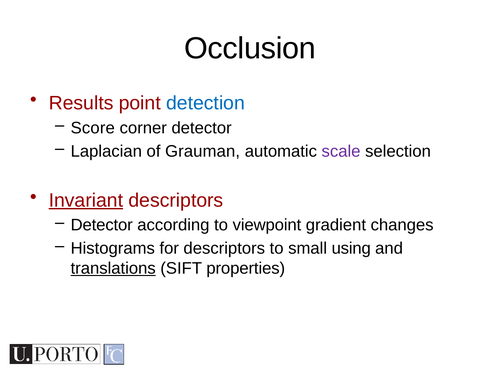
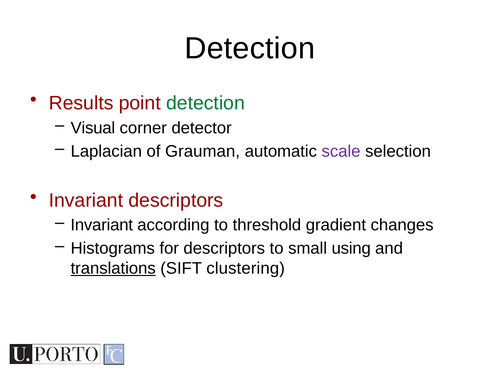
Occlusion: Occlusion -> Detection (250, 48)
detection colour: blue -> green (206, 103)
Score: Score -> Visual (93, 128)
Invariant underline: present -> none (86, 200)
Detector: Detector -> Invariant (102, 225)
viewpoint: viewpoint -> threshold (267, 225)
properties: properties -> clustering (246, 268)
